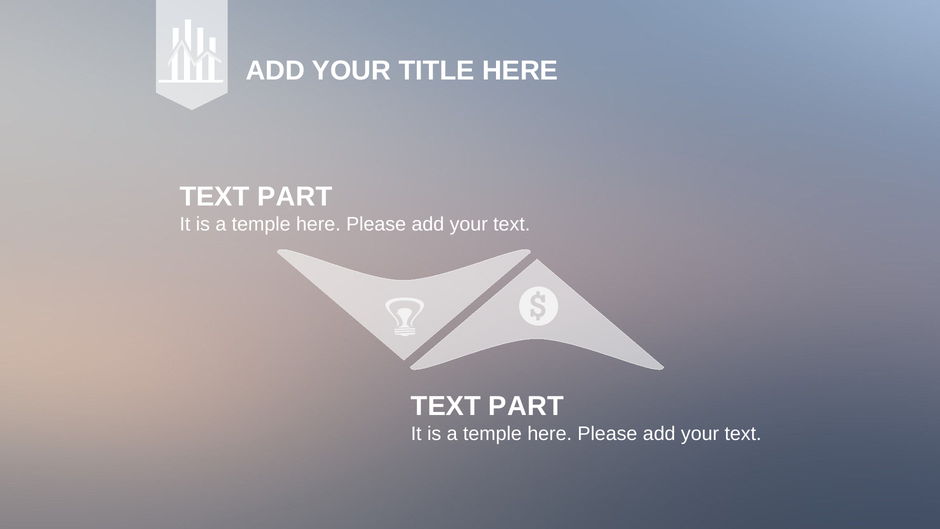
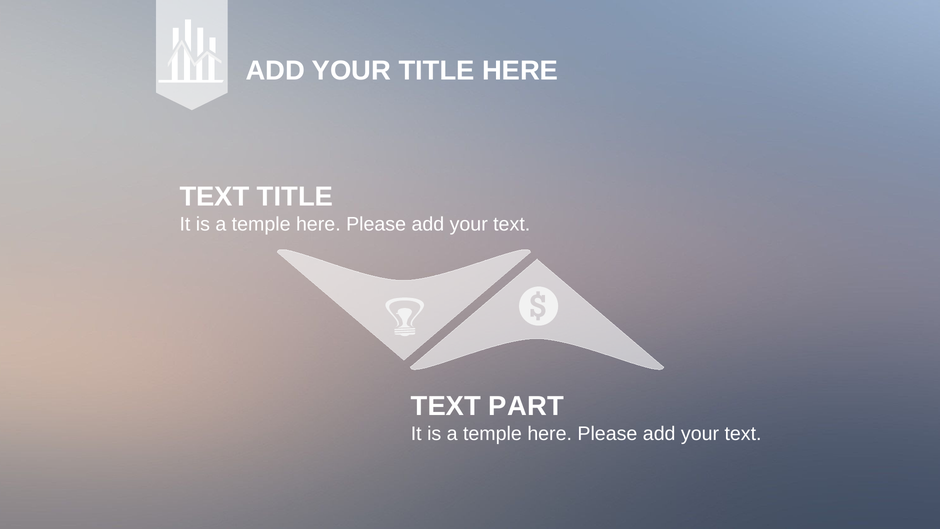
PART: PART -> TITLE (295, 197)
